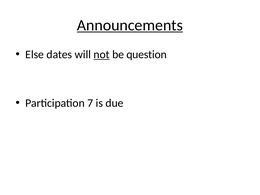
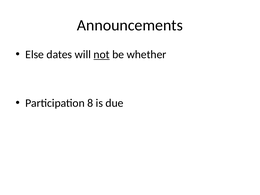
Announcements underline: present -> none (130, 25)
question: question -> whether (147, 55)
7: 7 -> 8 (90, 103)
